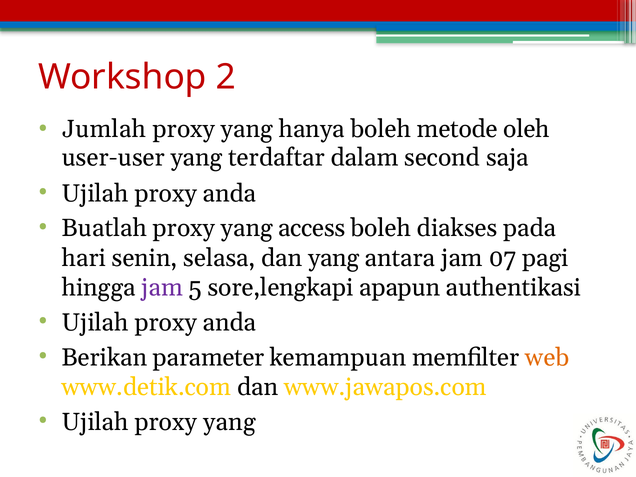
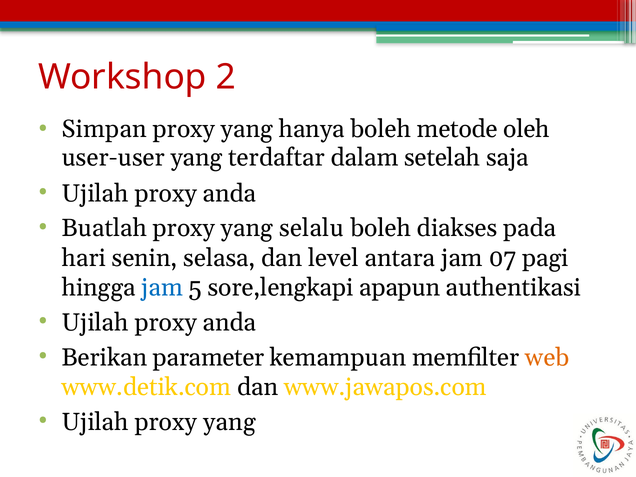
Jumlah: Jumlah -> Simpan (104, 129)
second: second -> setelah (442, 158)
access: access -> selalu (311, 228)
dan yang: yang -> level (334, 258)
jam colour: purple -> blue (162, 288)
